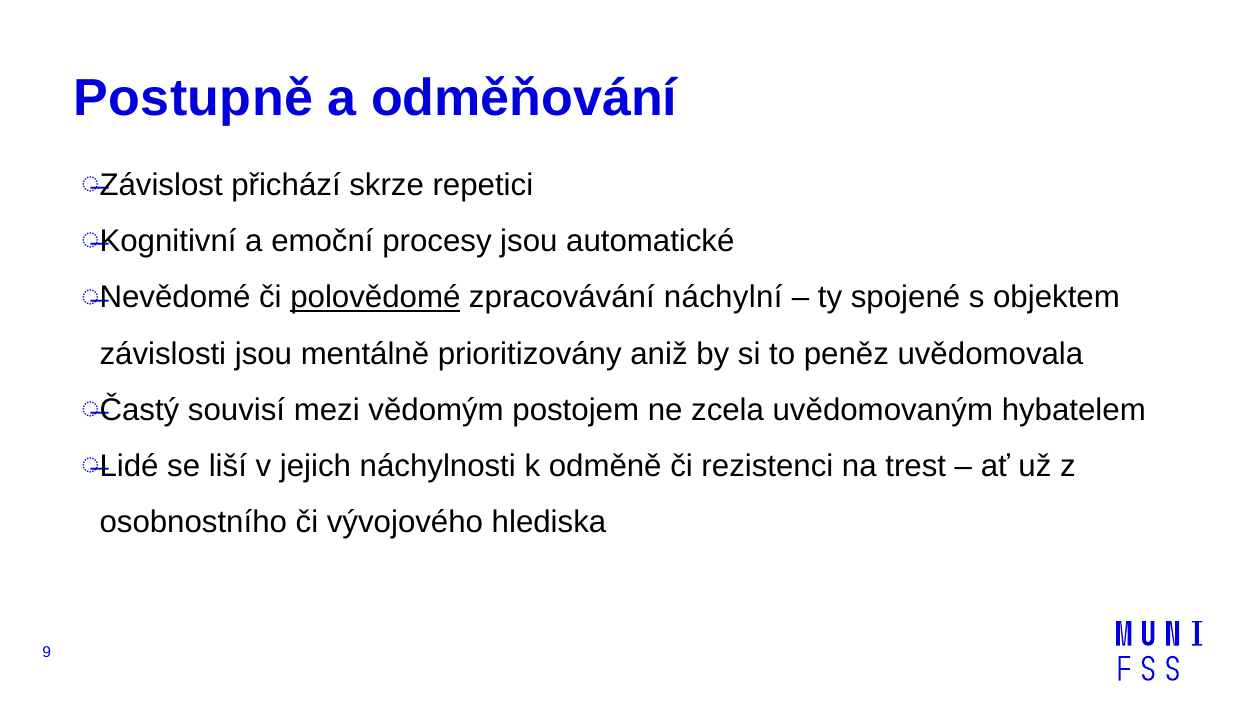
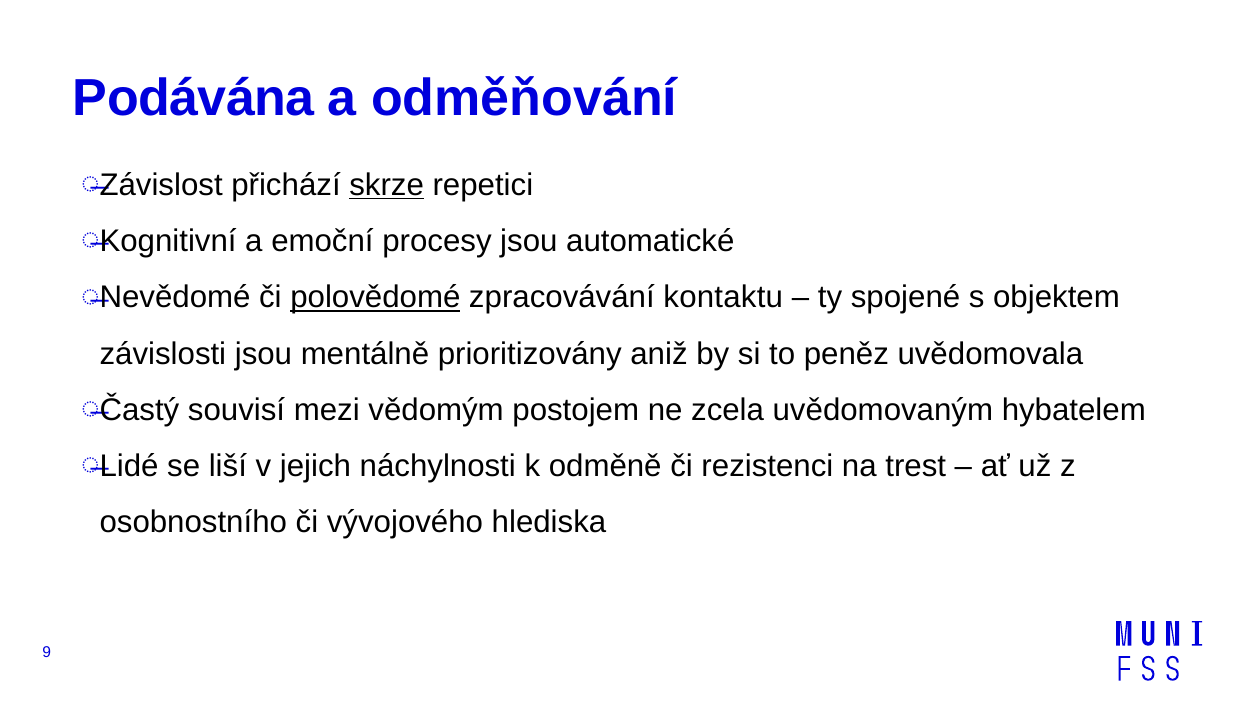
Postupně: Postupně -> Podávána (194, 98)
skrze underline: none -> present (387, 185)
náchylní: náchylní -> kontaktu (723, 297)
